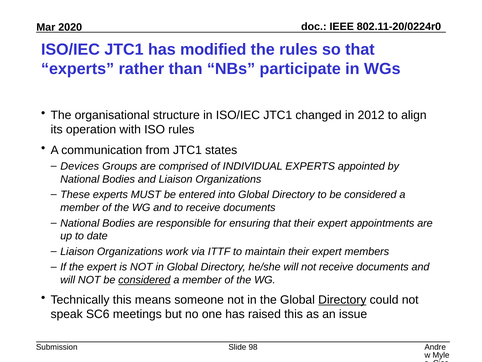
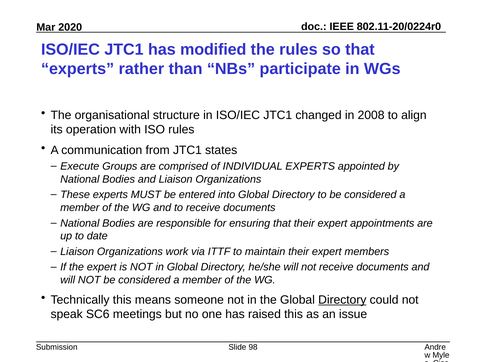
2012: 2012 -> 2008 (371, 115)
Devices: Devices -> Execute (80, 166)
considered underline: present -> none (144, 280)
